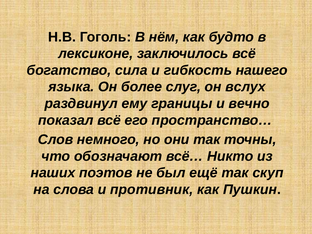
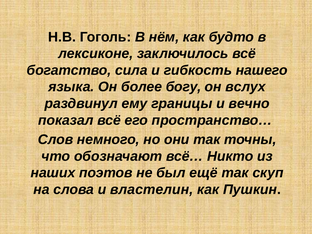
слуг: слуг -> богу (183, 87)
противник: противник -> властелин (152, 190)
